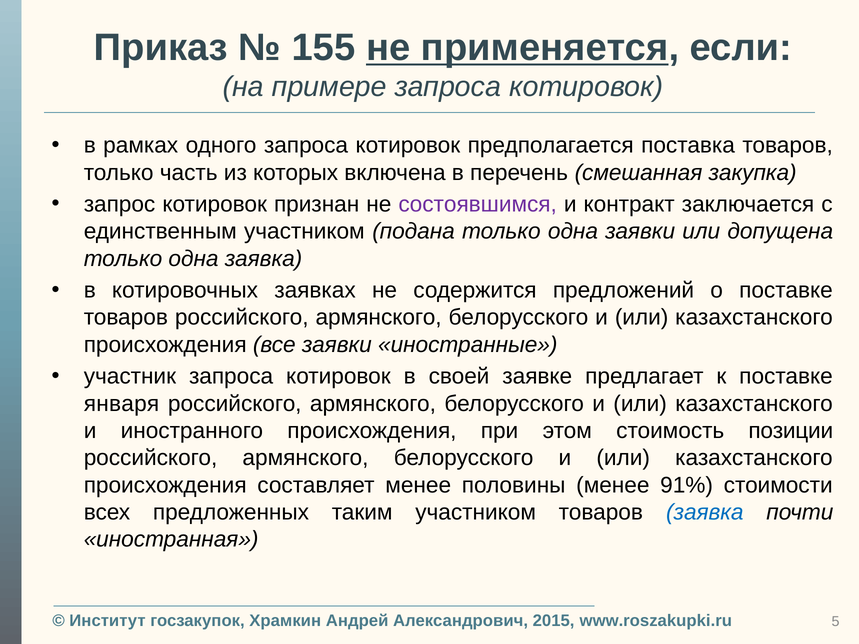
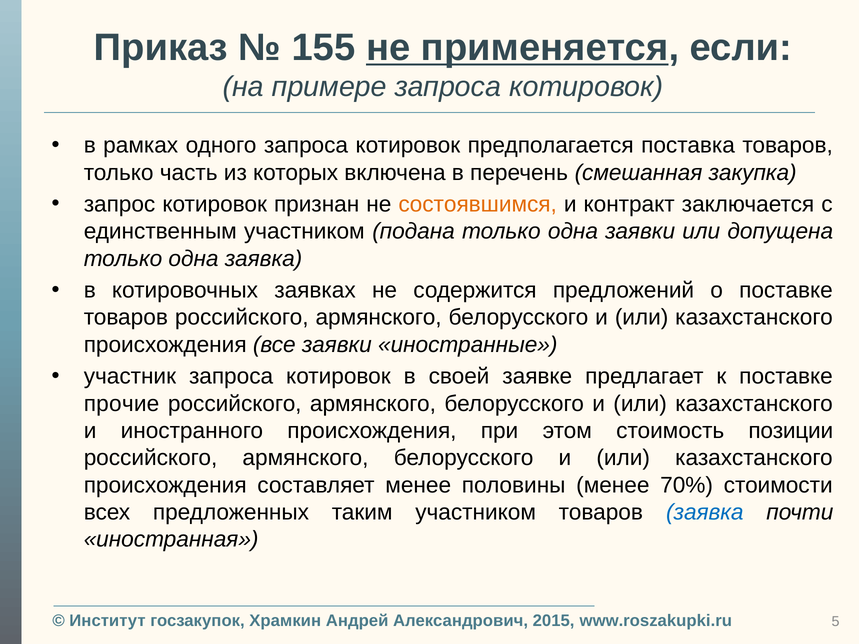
состоявшимся colour: purple -> orange (478, 204)
января: января -> прочие (122, 404)
91%: 91% -> 70% (687, 485)
